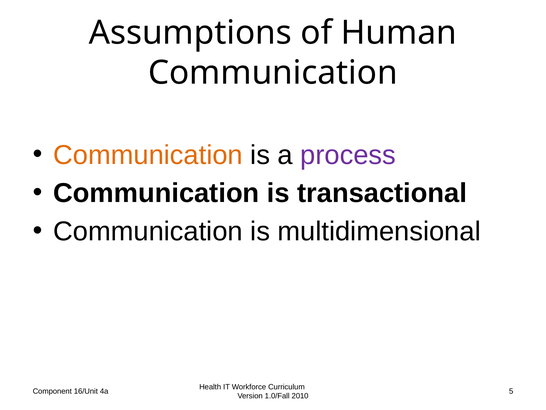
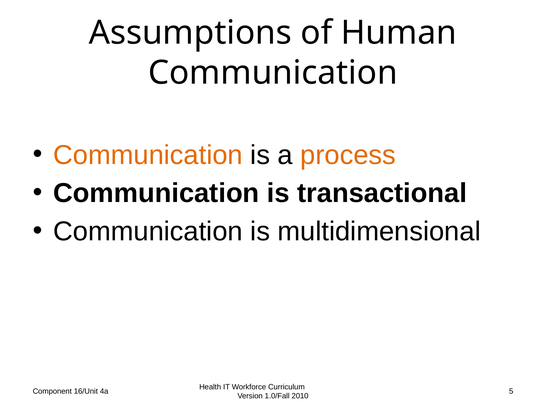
process colour: purple -> orange (348, 155)
